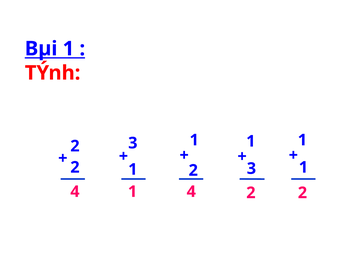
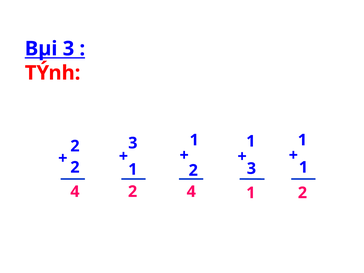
Bµi 1: 1 -> 3 (68, 49)
4 1: 1 -> 2 (133, 192)
4 2: 2 -> 1 (251, 193)
